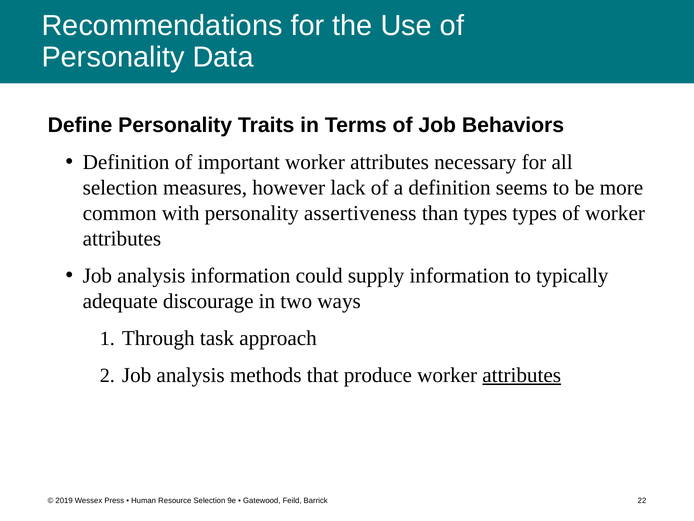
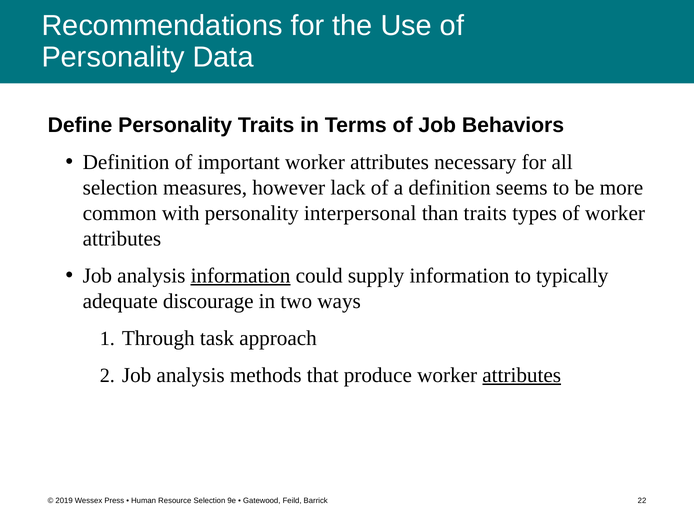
assertiveness: assertiveness -> interpersonal (360, 213)
than types: types -> traits (485, 213)
information underline: none -> present (241, 275)
